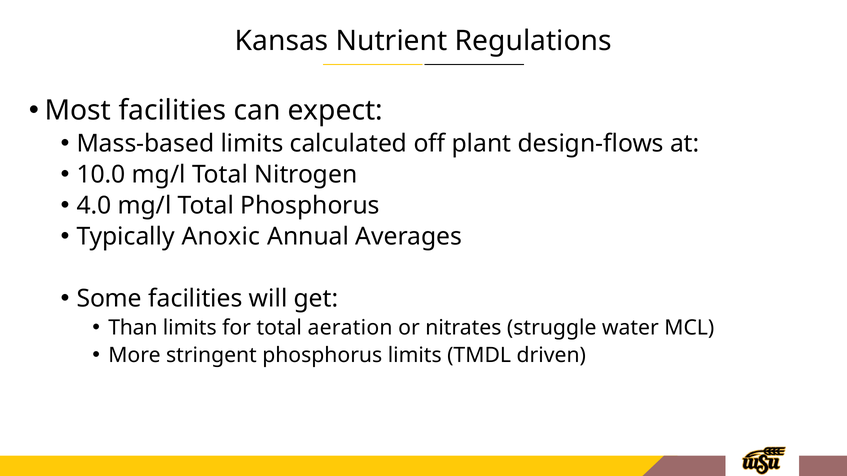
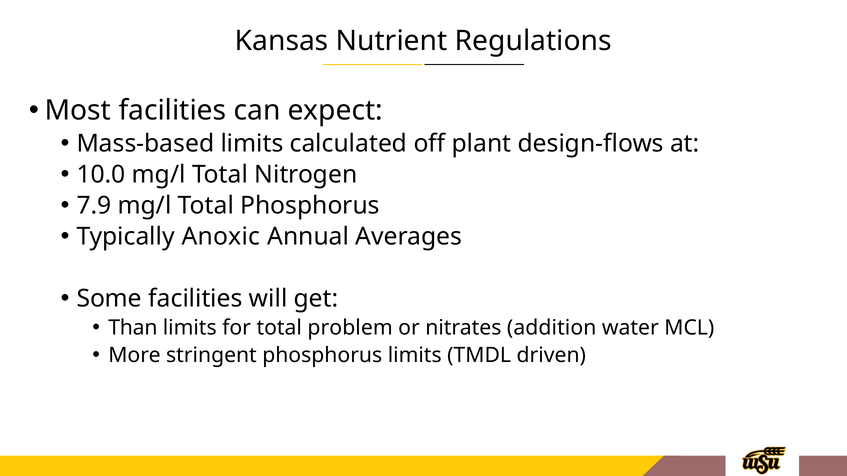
4.0: 4.0 -> 7.9 (94, 206)
aeration: aeration -> problem (350, 328)
struggle: struggle -> addition (552, 328)
